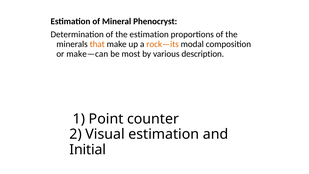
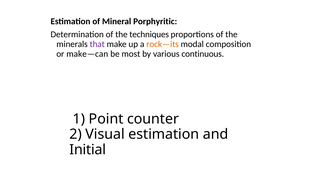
Phenocryst: Phenocryst -> Porphyritic (155, 21)
the estimation: estimation -> techniques (149, 34)
that colour: orange -> purple (97, 44)
description: description -> continuous (203, 54)
